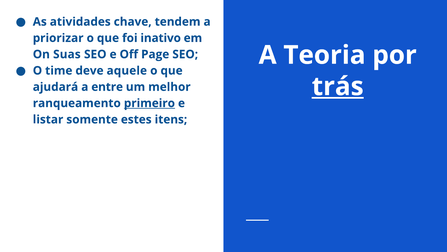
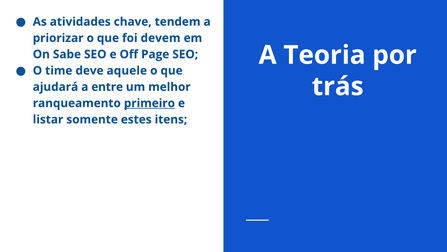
inativo: inativo -> devem (161, 38)
Suas: Suas -> Sabe (67, 54)
trás underline: present -> none (338, 86)
